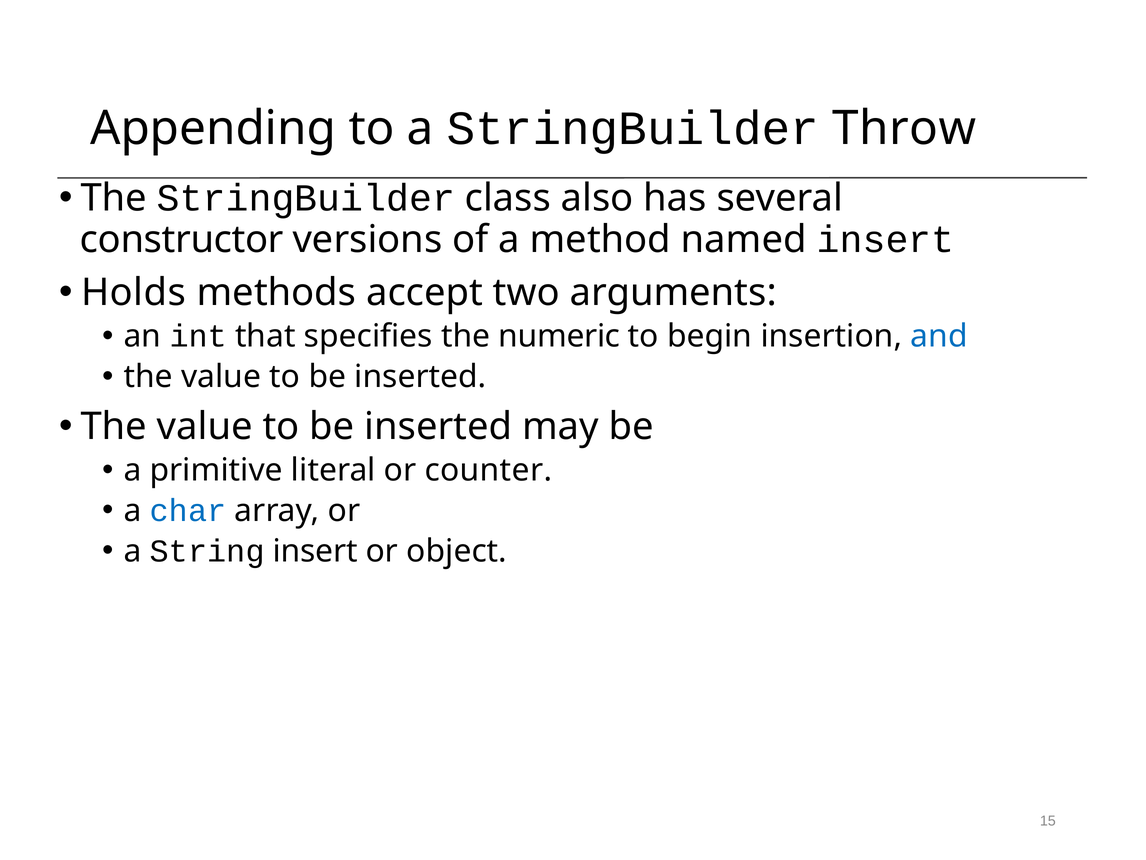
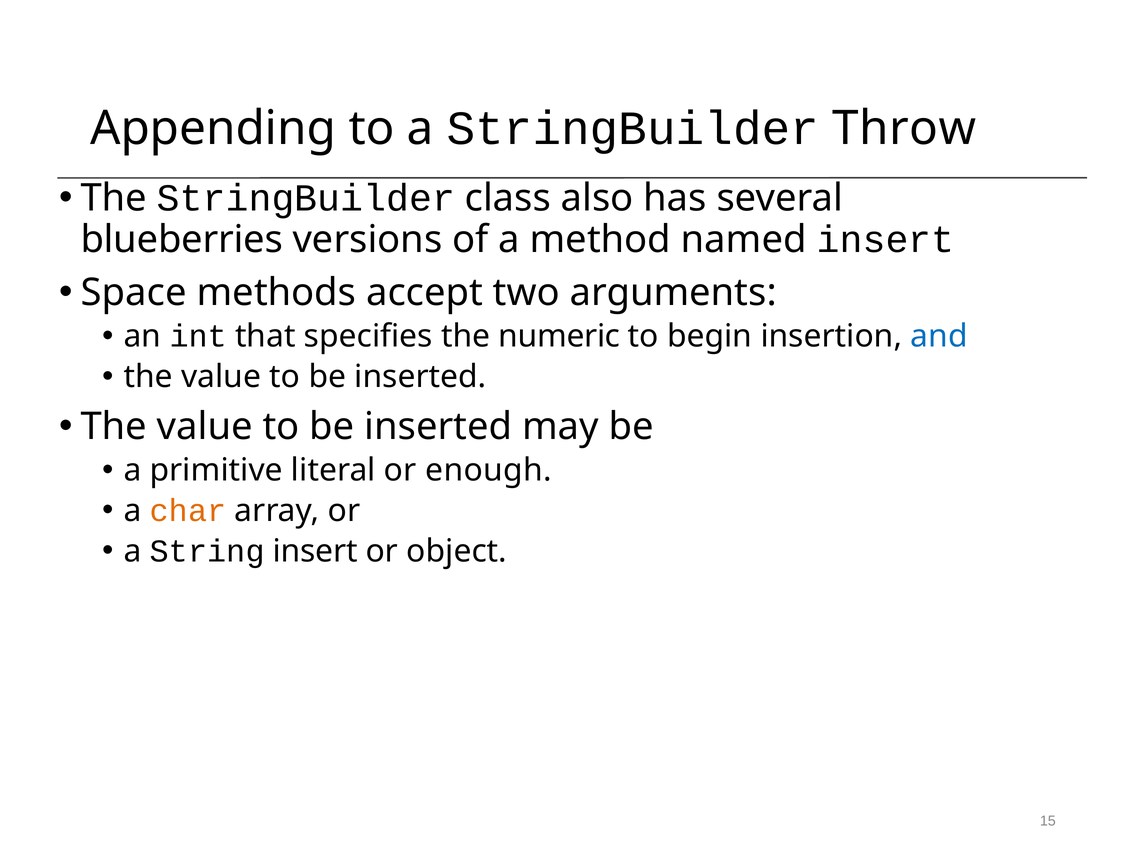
constructor: constructor -> blueberries (182, 239)
Holds: Holds -> Space (134, 292)
counter: counter -> enough (488, 470)
char colour: blue -> orange (188, 510)
